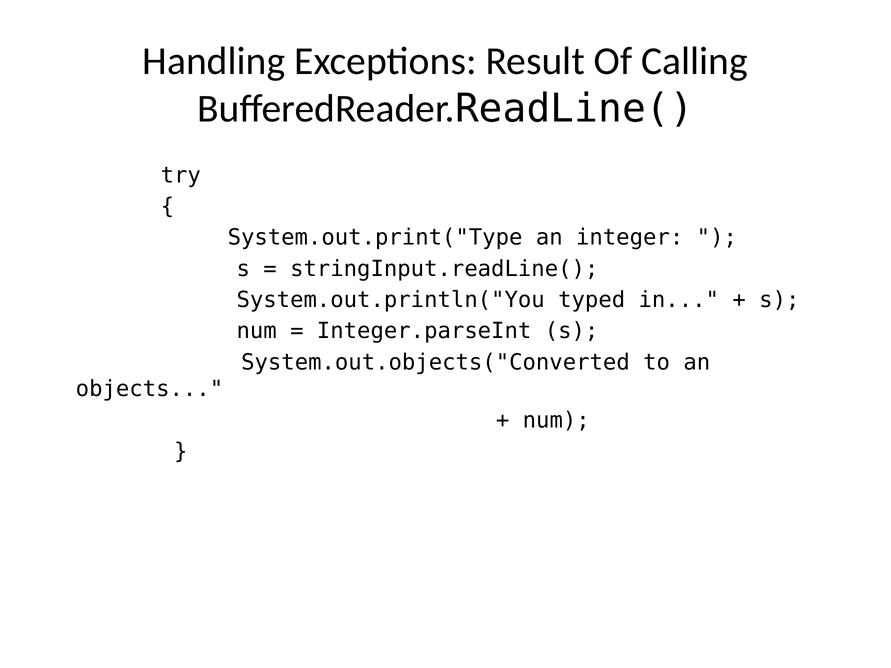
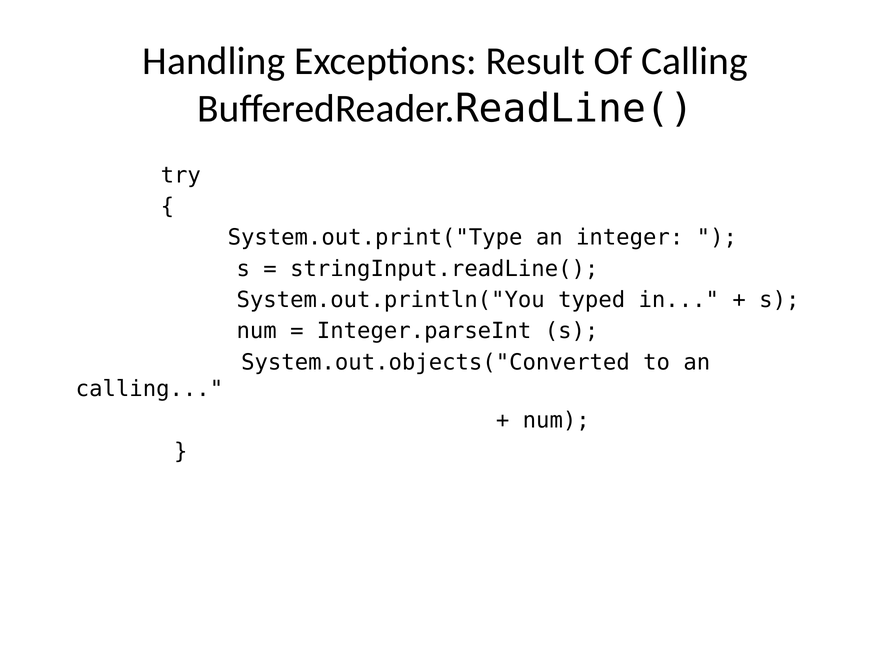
objects: objects -> calling (149, 389)
